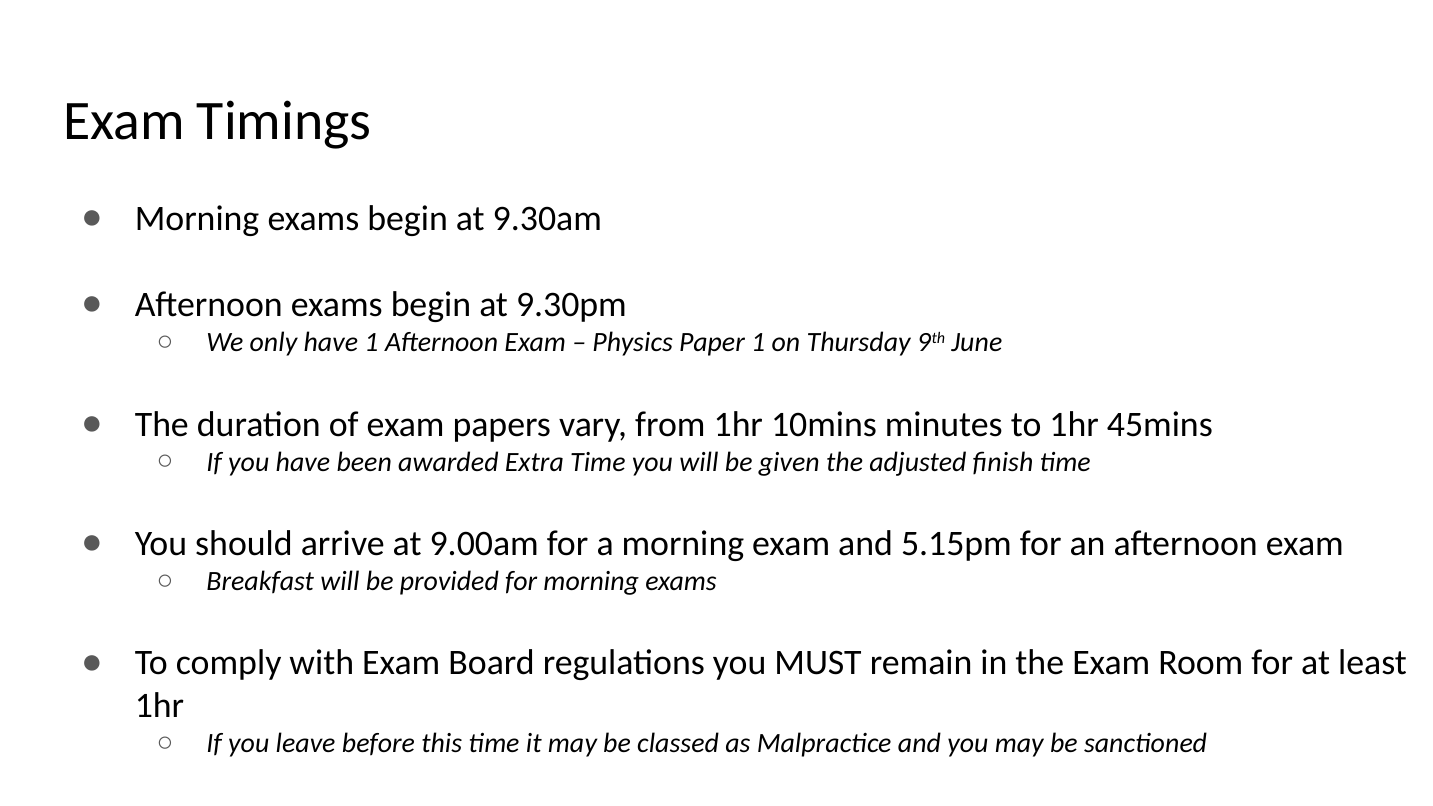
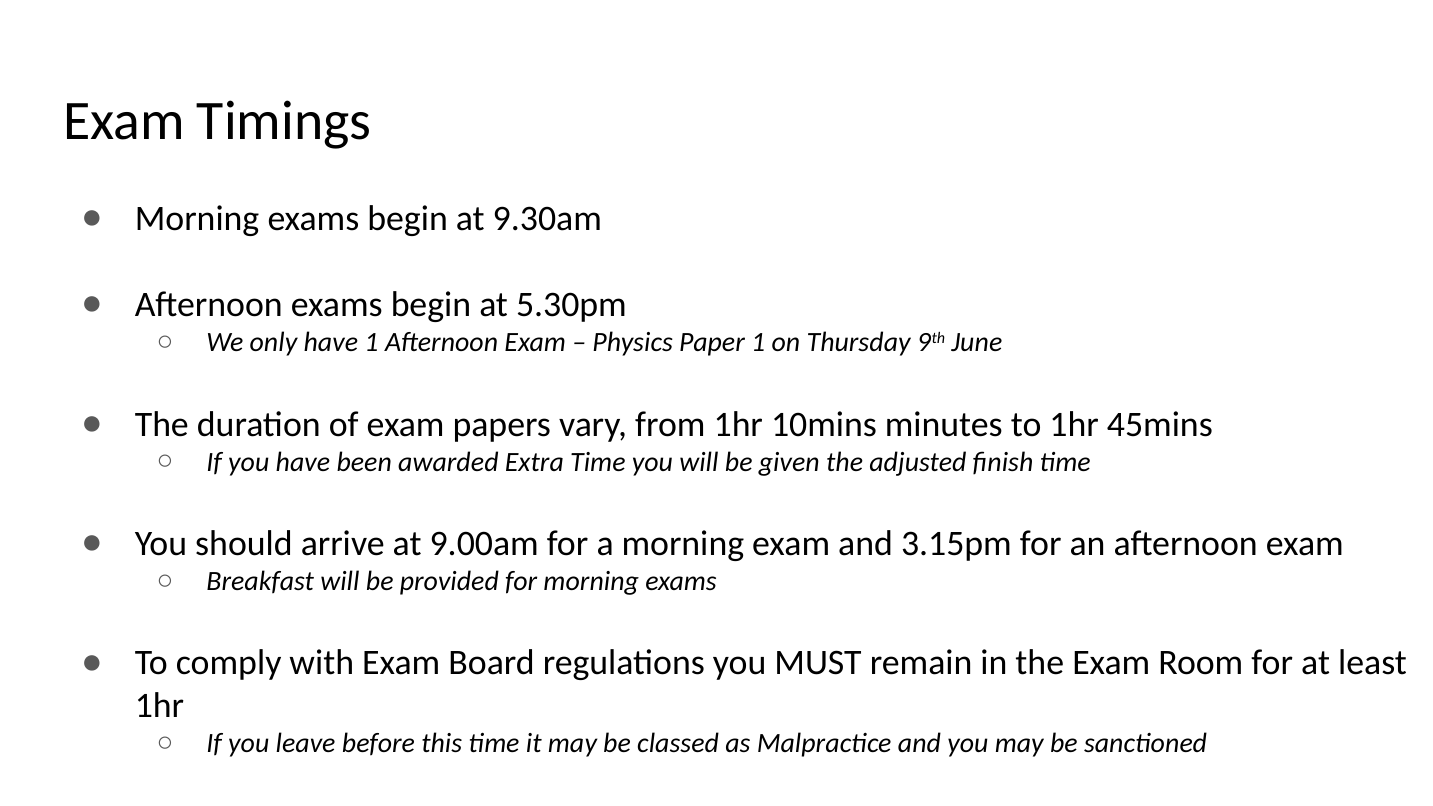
9.30pm: 9.30pm -> 5.30pm (571, 305)
5.15pm: 5.15pm -> 3.15pm (956, 544)
